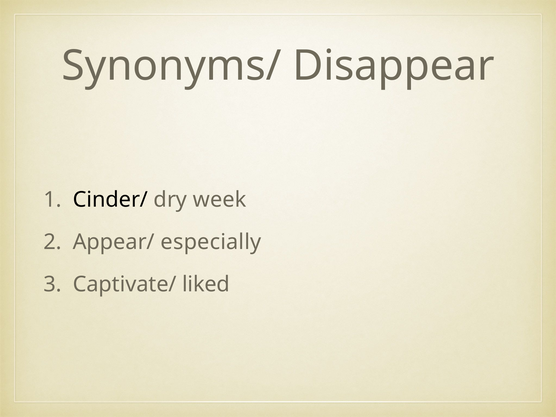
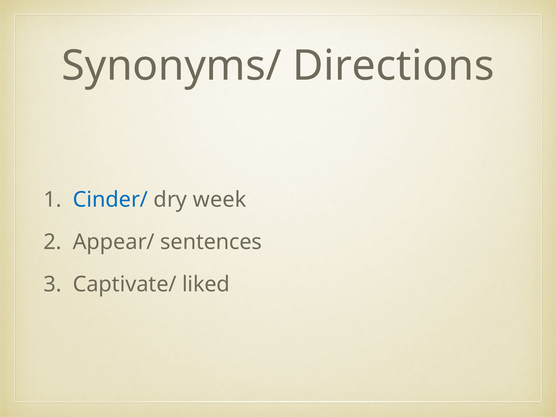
Disappear: Disappear -> Directions (394, 66)
Cinder/ colour: black -> blue (110, 200)
especially: especially -> sentences (211, 242)
